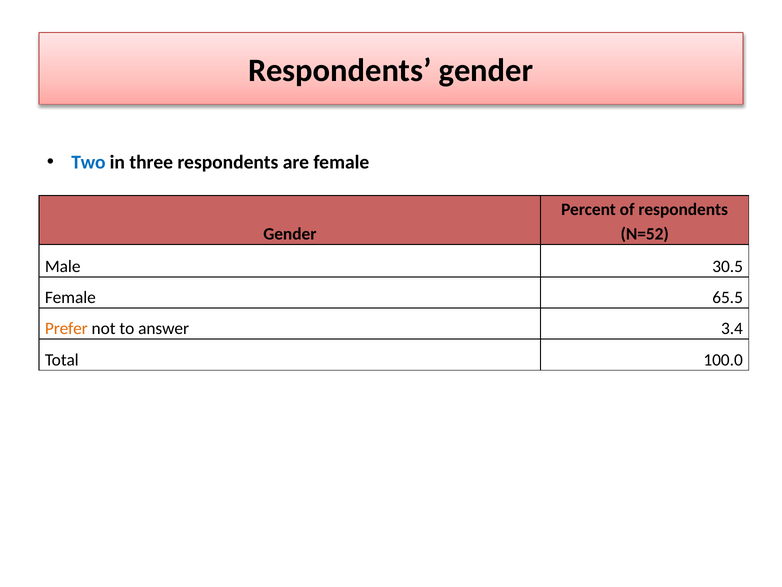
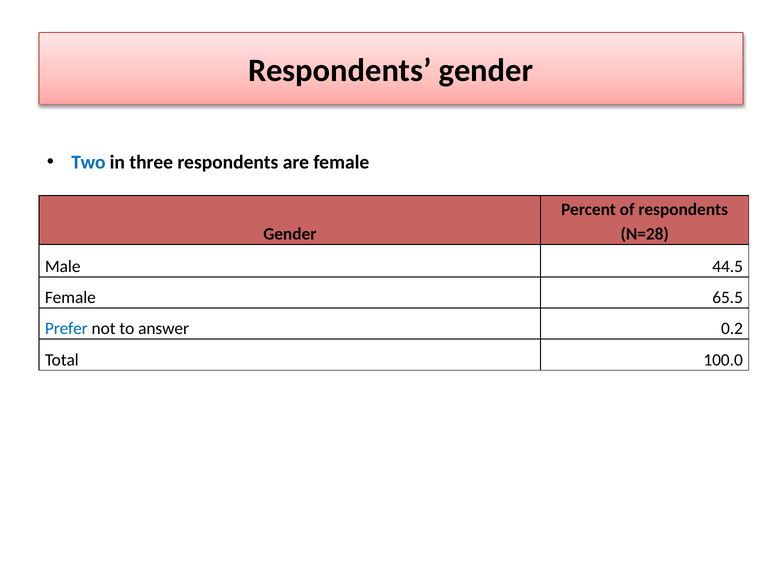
N=52: N=52 -> N=28 (645, 234)
30.5: 30.5 -> 44.5 (728, 266)
Prefer colour: orange -> blue (66, 328)
3.4: 3.4 -> 0.2 (732, 328)
